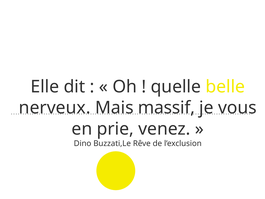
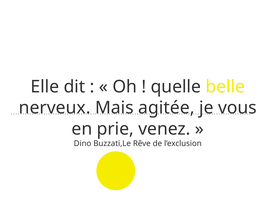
massif: massif -> agitée (166, 108)
